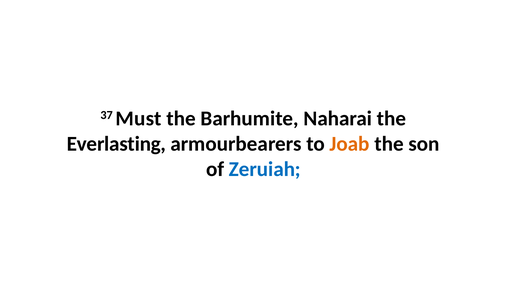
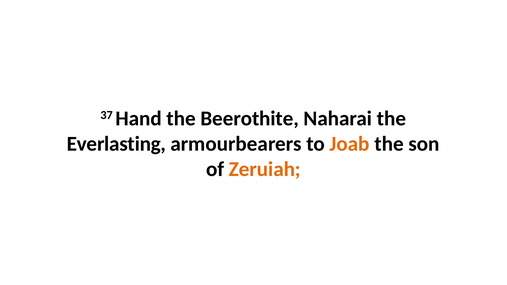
Must: Must -> Hand (139, 119)
Barhumite: Barhumite -> Beerothite (250, 119)
Zeruiah colour: blue -> orange (265, 169)
